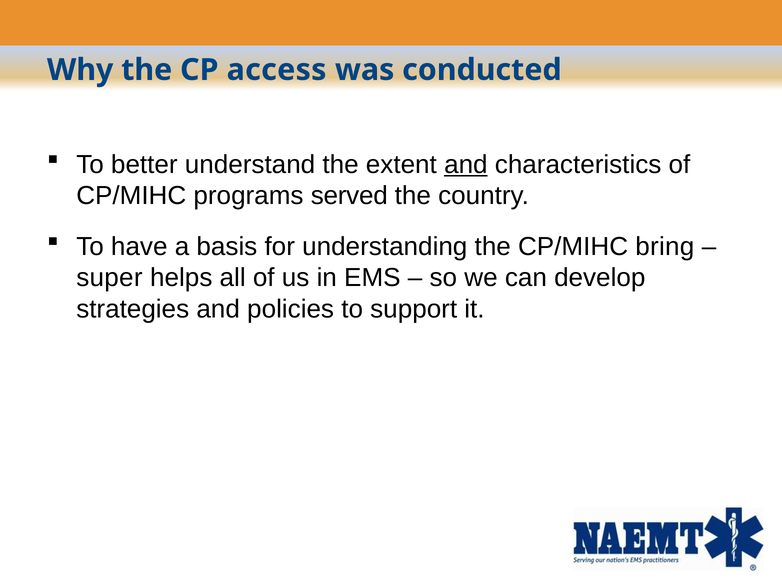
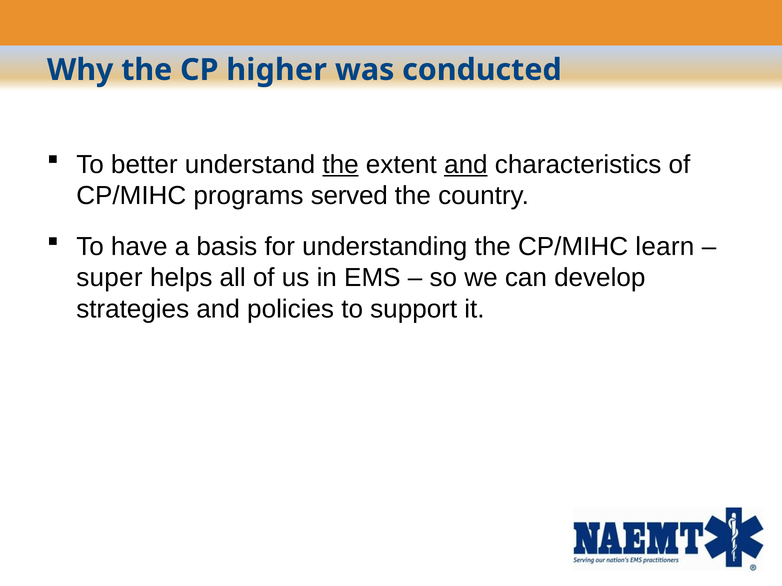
access: access -> higher (277, 70)
the underline: none -> present (341, 165)
bring: bring -> learn (665, 247)
